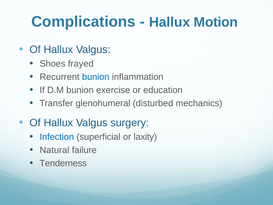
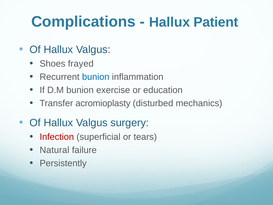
Motion: Motion -> Patient (216, 22)
glenohumeral: glenohumeral -> acromioplasty (103, 103)
Infection colour: blue -> red (57, 137)
laxity: laxity -> tears (145, 137)
Tenderness: Tenderness -> Persistently (63, 163)
